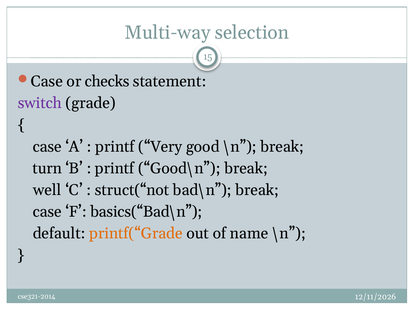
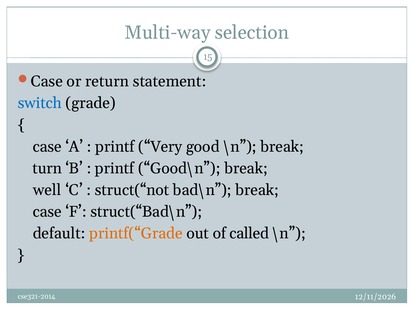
checks: checks -> return (107, 82)
switch colour: purple -> blue (40, 103)
basics(“Bad\n: basics(“Bad\n -> struct(“Bad\n (146, 212)
name: name -> called (249, 234)
